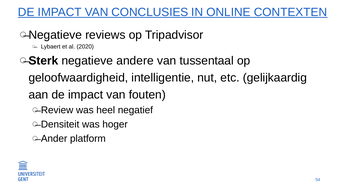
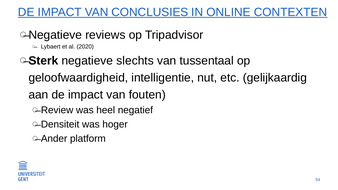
andere: andere -> slechts (135, 61)
